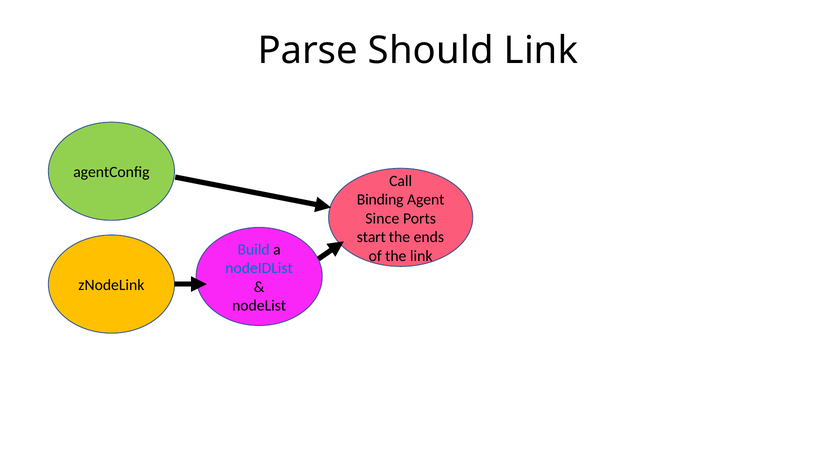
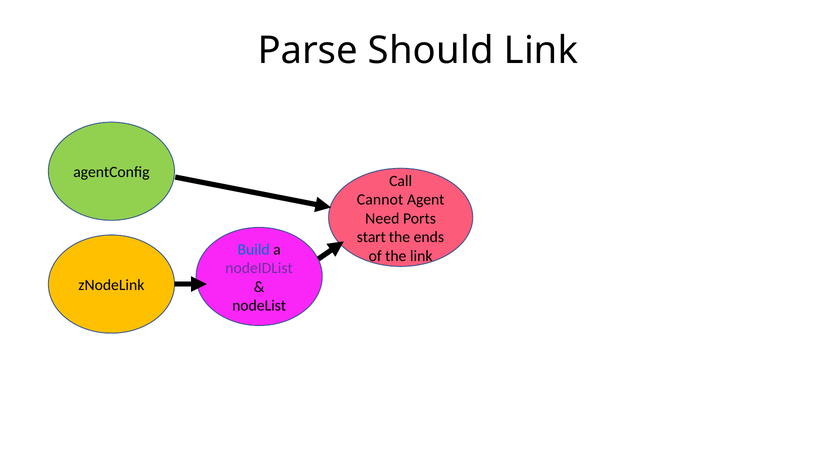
Binding: Binding -> Cannot (380, 200)
Since: Since -> Need (382, 219)
nodeIDList colour: blue -> purple (259, 268)
